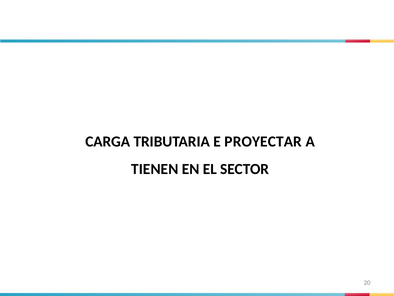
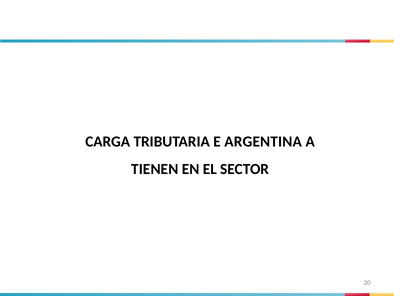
PROYECTAR: PROYECTAR -> ARGENTINA (263, 141)
